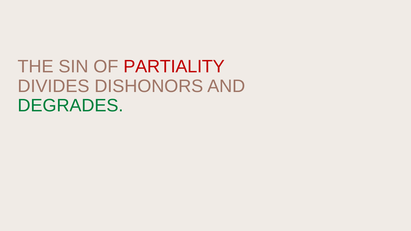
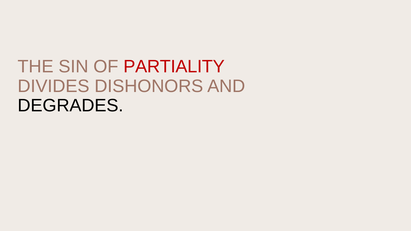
DEGRADES colour: green -> black (70, 106)
